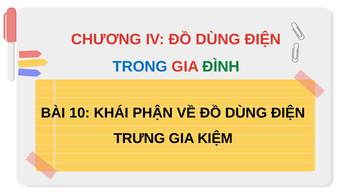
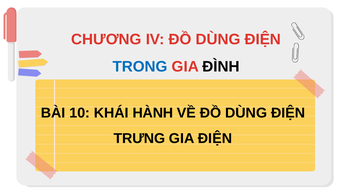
ĐÌNH colour: green -> black (221, 67)
PHẬN: PHẬN -> HÀNH (153, 113)
GIA KIỆM: KIỆM -> ĐIỆN (215, 139)
